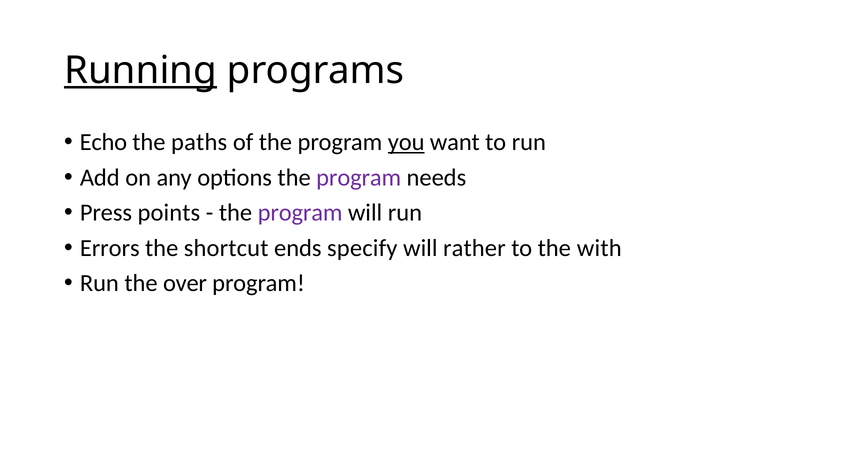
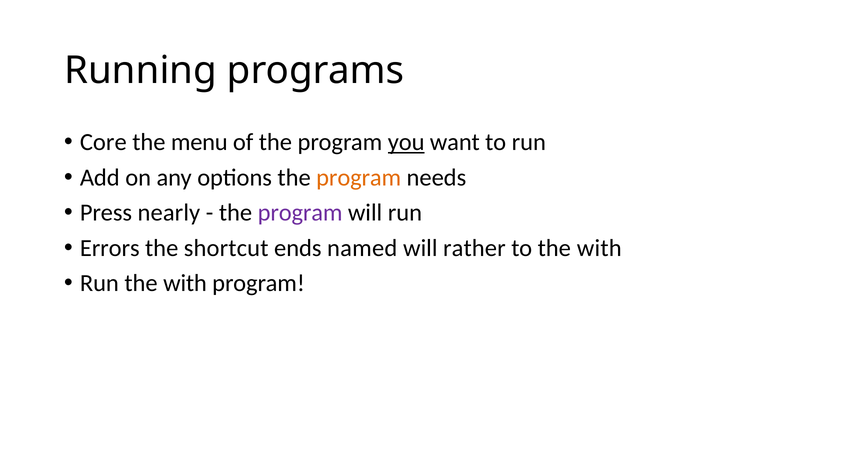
Running underline: present -> none (141, 71)
Echo: Echo -> Core (103, 142)
paths: paths -> menu (199, 142)
program colour: purple -> orange (359, 177)
points: points -> nearly (169, 213)
specify: specify -> named (362, 248)
Run the over: over -> with (185, 283)
